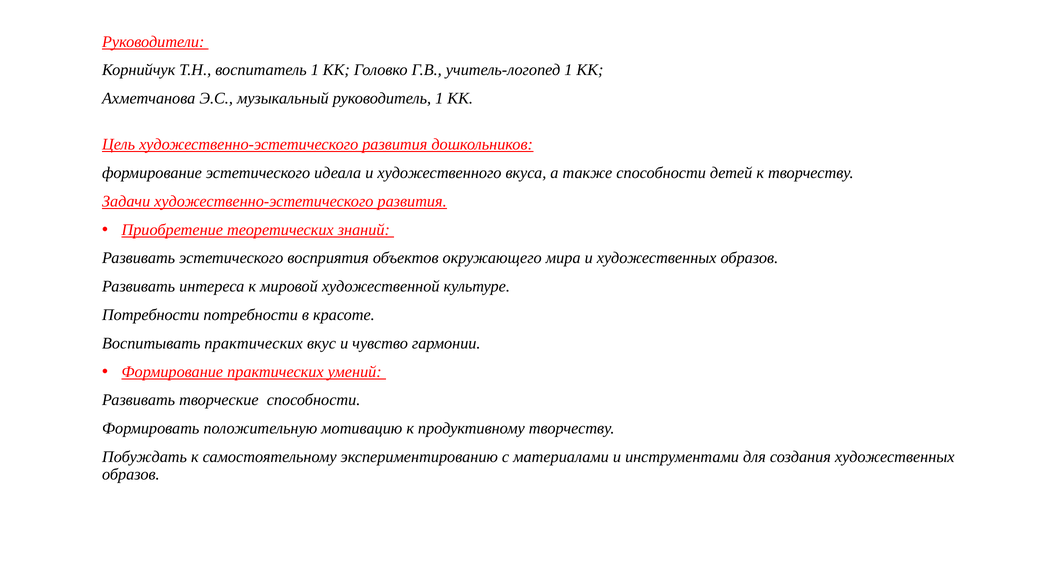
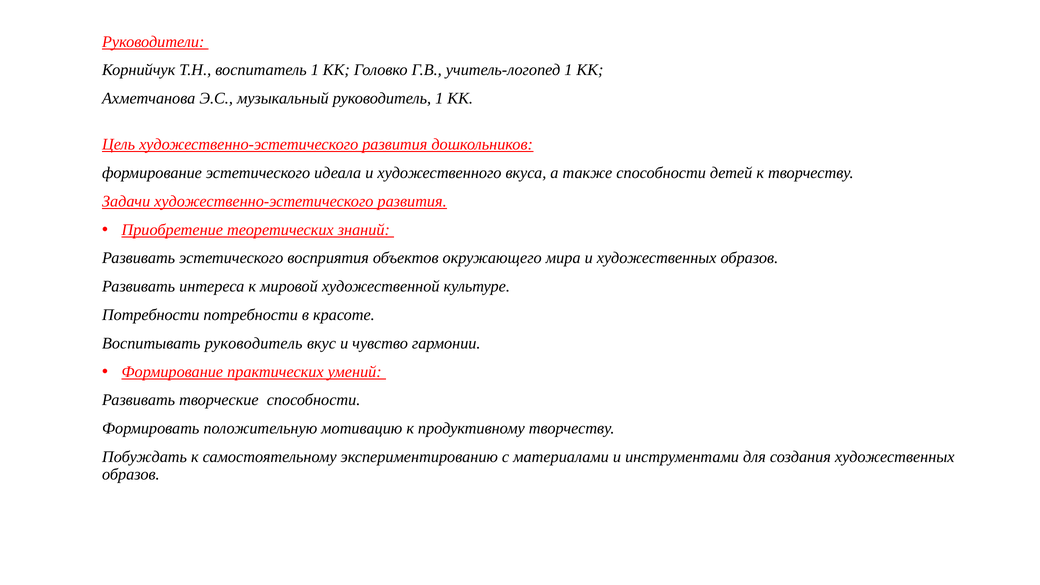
Воспитывать практических: практических -> руководитель (254, 343)
